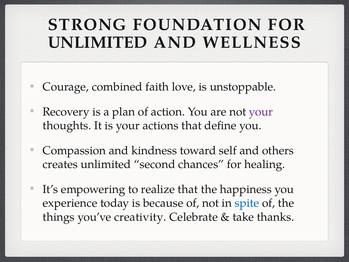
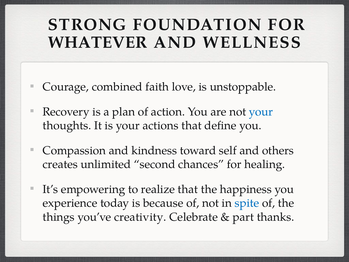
UNLIMITED: UNLIMITED -> WHATEVER (97, 42)
your colour: purple -> blue (261, 112)
take: take -> part (243, 217)
